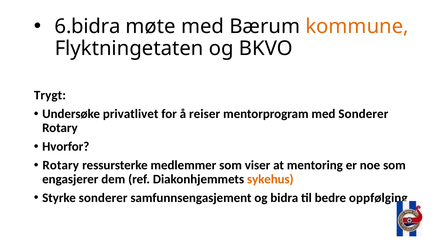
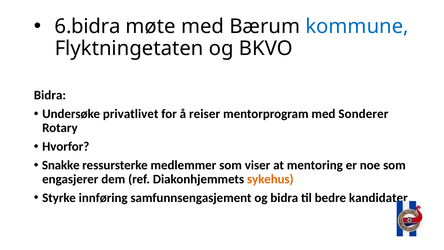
kommune colour: orange -> blue (357, 26)
Trygt: Trygt -> Bidra (50, 95)
Rotary: Rotary -> Snakke (61, 165)
Styrke sonderer: sonderer -> innføring (103, 198)
oppfølging: oppfølging -> kandidater (378, 198)
